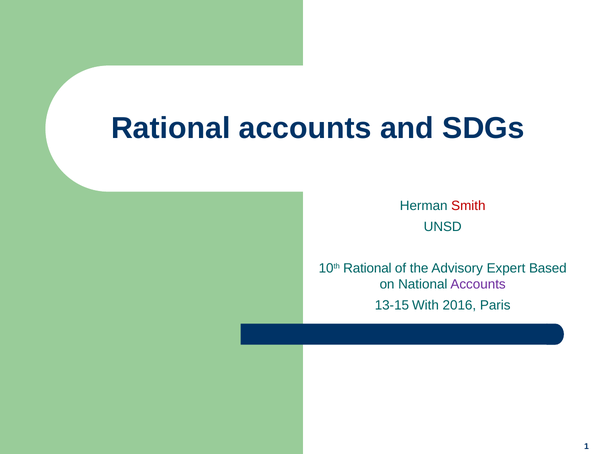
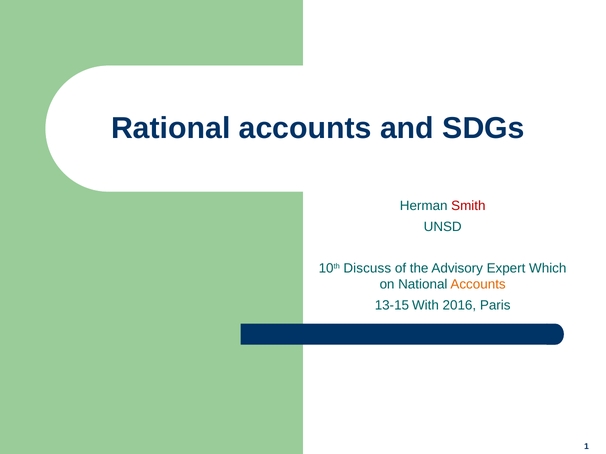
10th Rational: Rational -> Discuss (367, 269)
Based: Based -> Which (548, 269)
Accounts colour: purple -> orange (478, 285)
